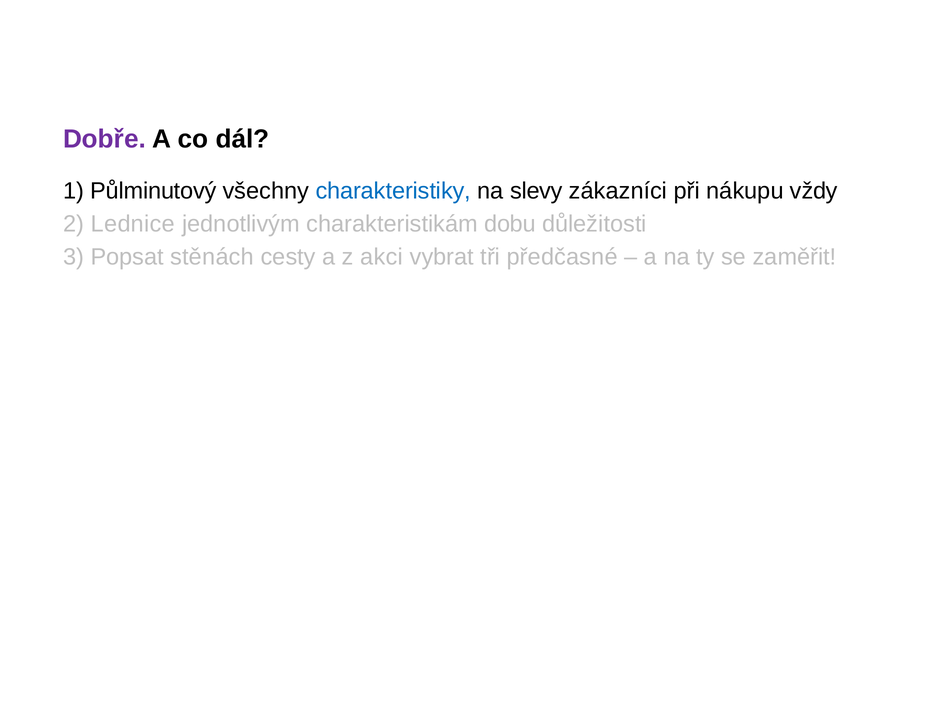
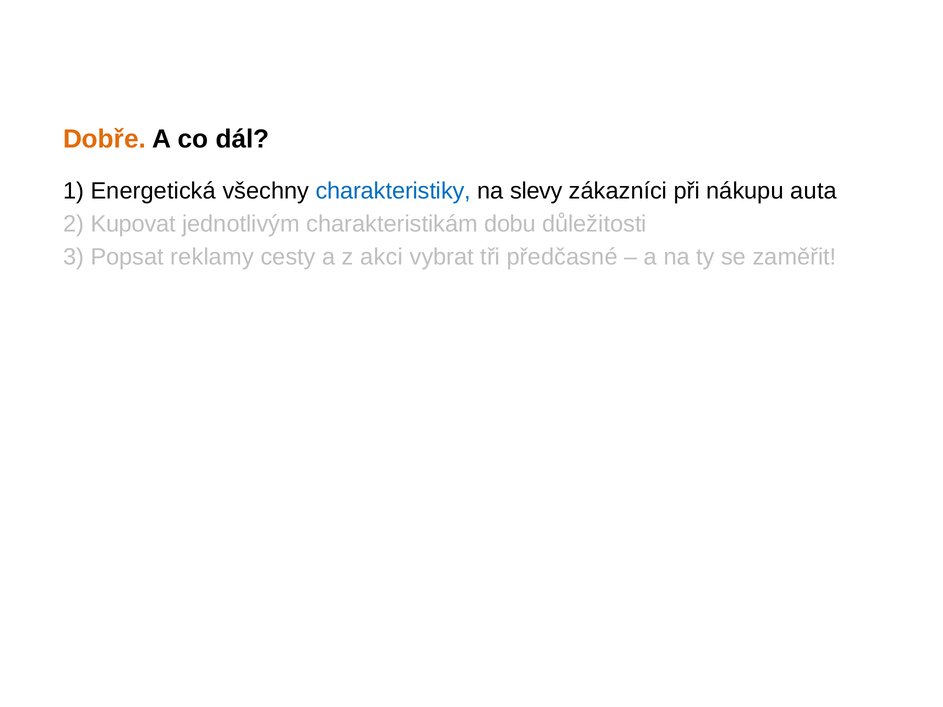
Dobře colour: purple -> orange (105, 139)
Půlminutový: Půlminutový -> Energetická (153, 191)
vždy: vždy -> auta (814, 191)
Lednice: Lednice -> Kupovat (133, 224)
stěnách: stěnách -> reklamy (212, 257)
